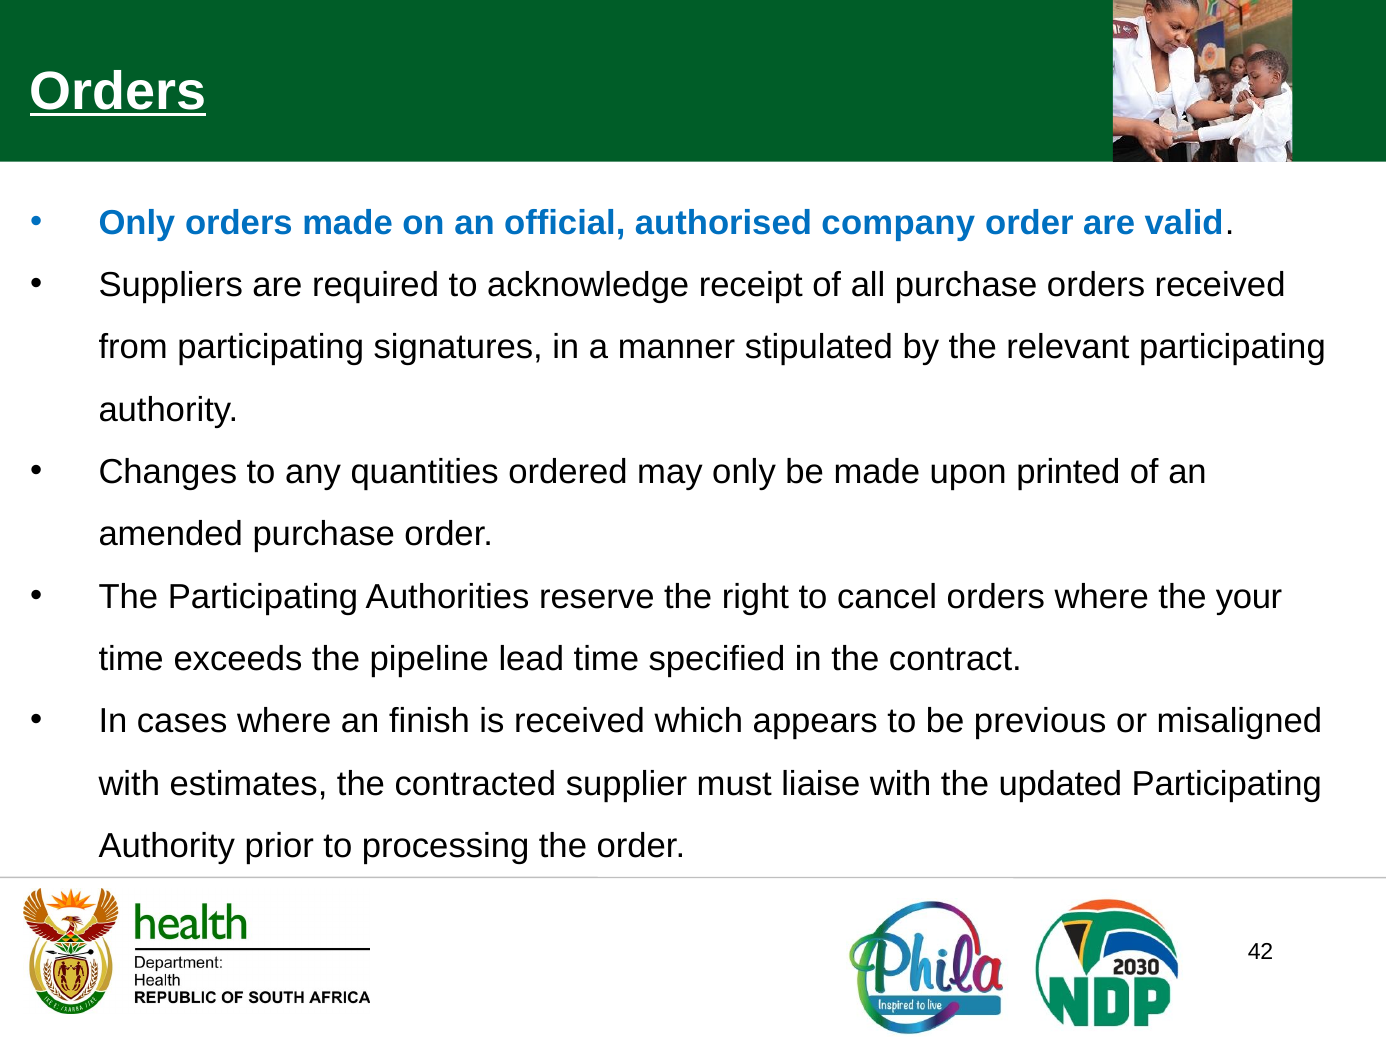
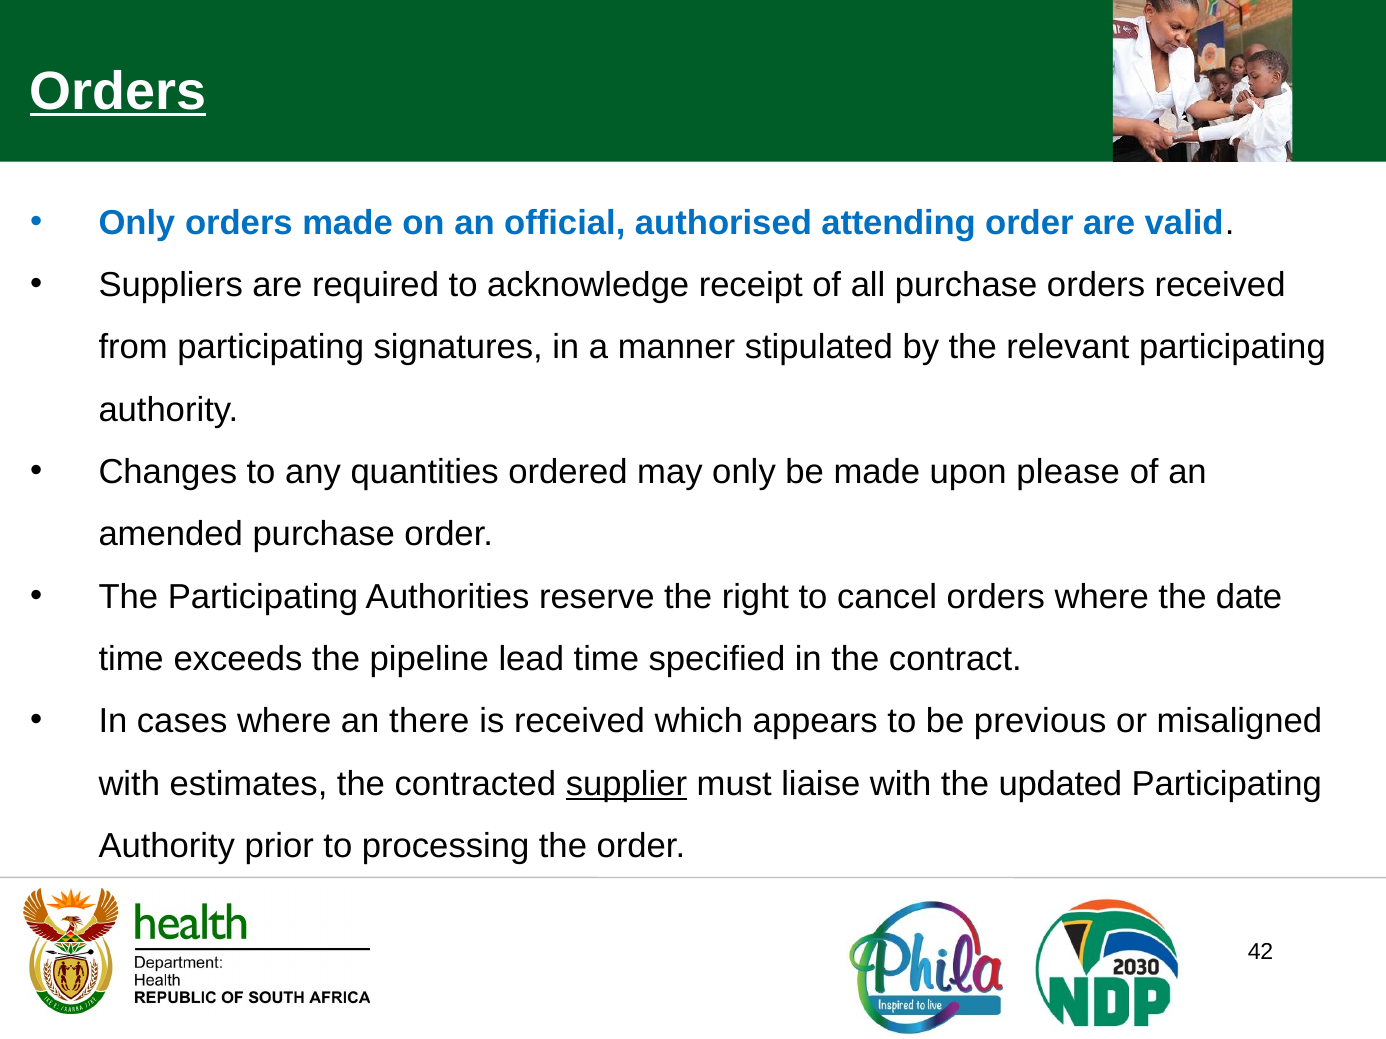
company: company -> attending (899, 223)
printed: printed -> please (1068, 472)
your: your -> date (1249, 597)
finish: finish -> there (429, 722)
supplier underline: none -> present (626, 784)
